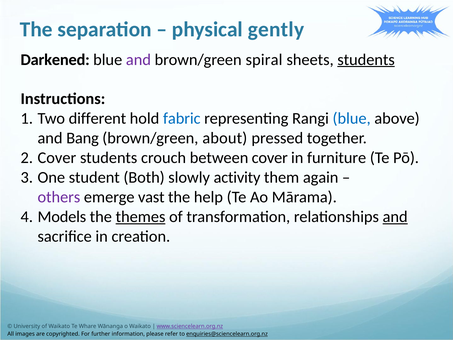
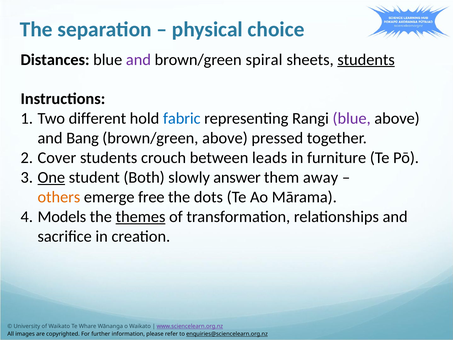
gently: gently -> choice (276, 29)
Darkened: Darkened -> Distances (55, 60)
blue colour: blue -> purple (352, 118)
brown/green about: about -> above (225, 138)
between cover: cover -> leads (270, 158)
One underline: none -> present (51, 177)
activity: activity -> answer (237, 177)
again: again -> away (321, 177)
others colour: purple -> orange (59, 197)
vast: vast -> free (151, 197)
help: help -> dots (208, 197)
and underline: present -> none (395, 217)
